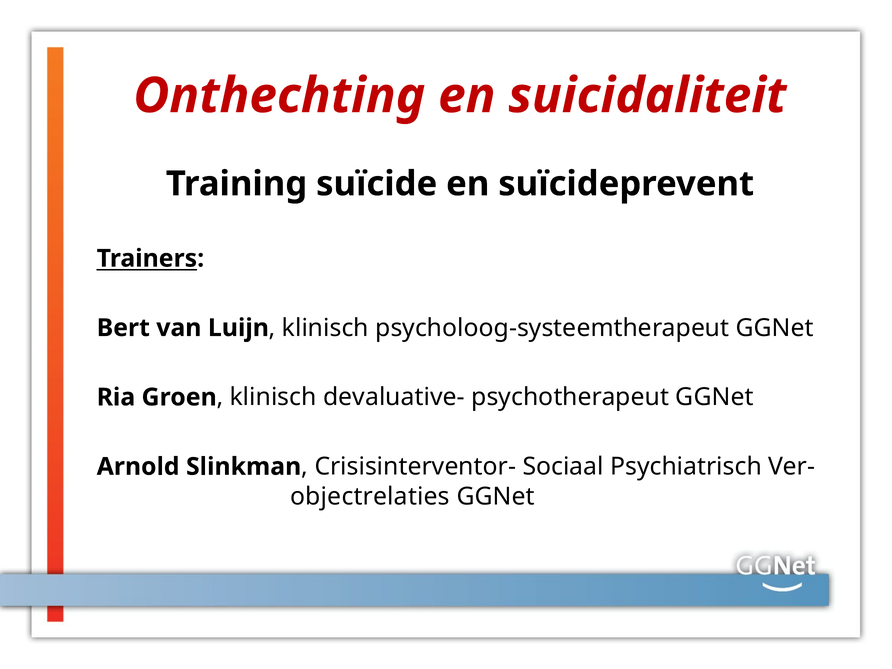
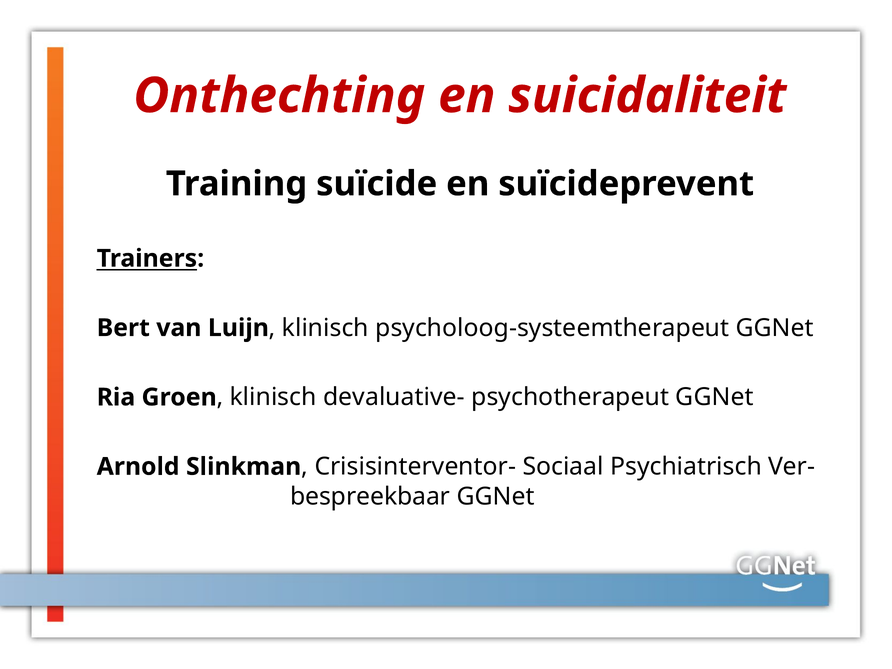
objectrelaties: objectrelaties -> bespreekbaar (370, 496)
